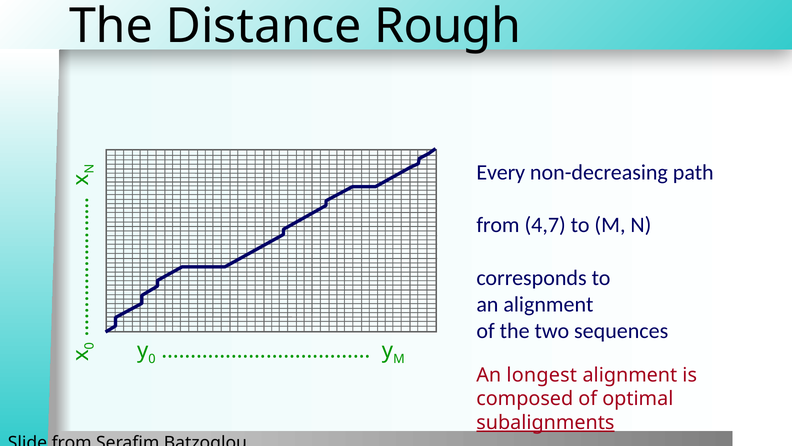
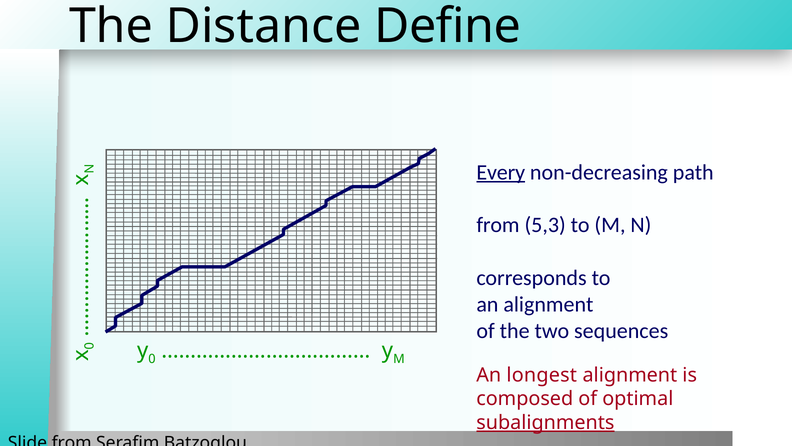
Rough: Rough -> Define (448, 26)
Every underline: none -> present (501, 172)
4,7: 4,7 -> 5,3 (545, 225)
